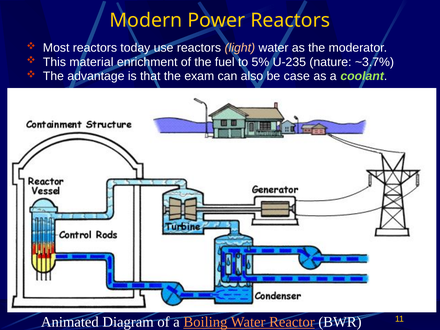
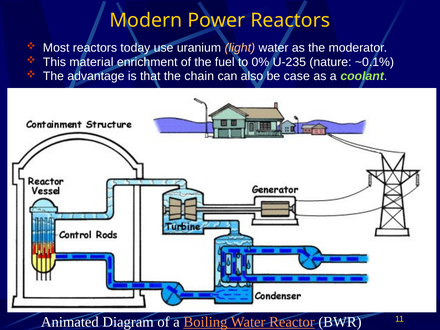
use reactors: reactors -> uranium (199, 48)
5%: 5% -> 0% (260, 62)
~3.7%: ~3.7% -> ~0.1% (374, 62)
exam: exam -> chain (199, 76)
